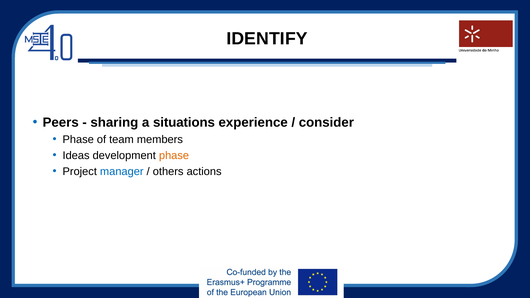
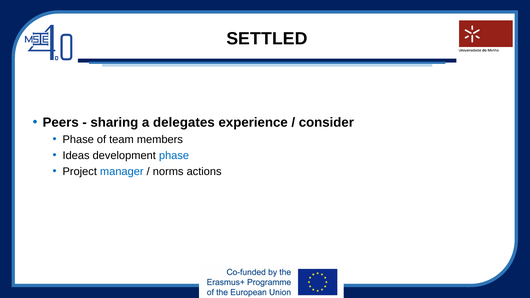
IDENTIFY: IDENTIFY -> SETTLED (267, 39)
situations: situations -> delegates (184, 123)
phase colour: orange -> blue (174, 156)
others: others -> norms (168, 172)
